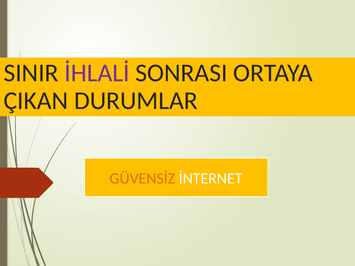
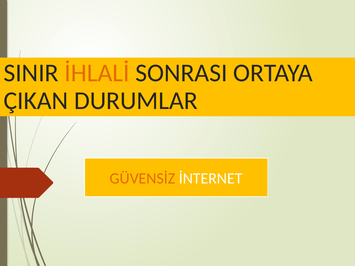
İHLALİ colour: purple -> orange (97, 73)
